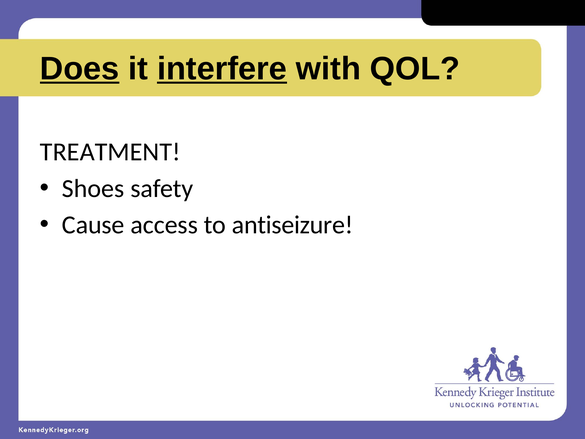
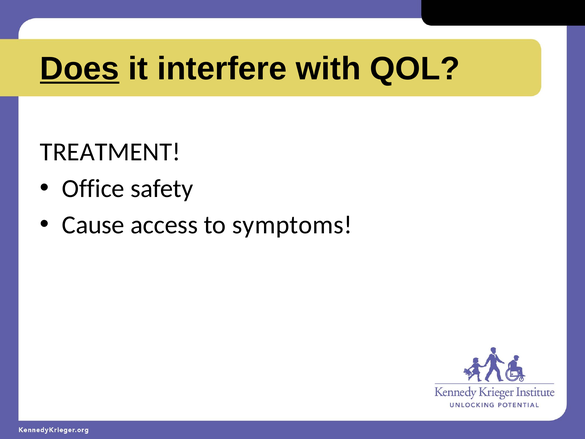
interfere underline: present -> none (222, 69)
Shoes: Shoes -> Office (93, 188)
antiseizure: antiseizure -> symptoms (292, 225)
